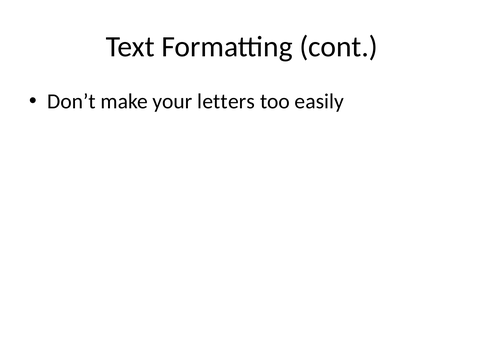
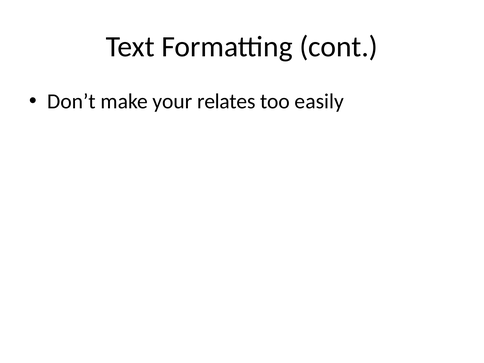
letters: letters -> relates (226, 102)
